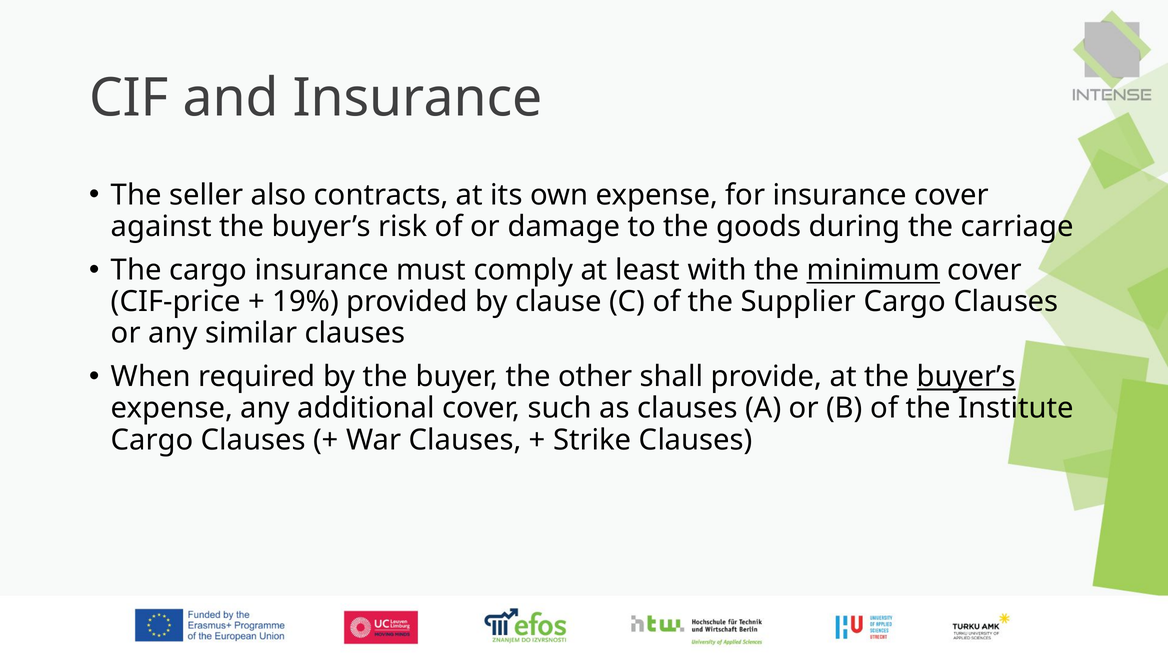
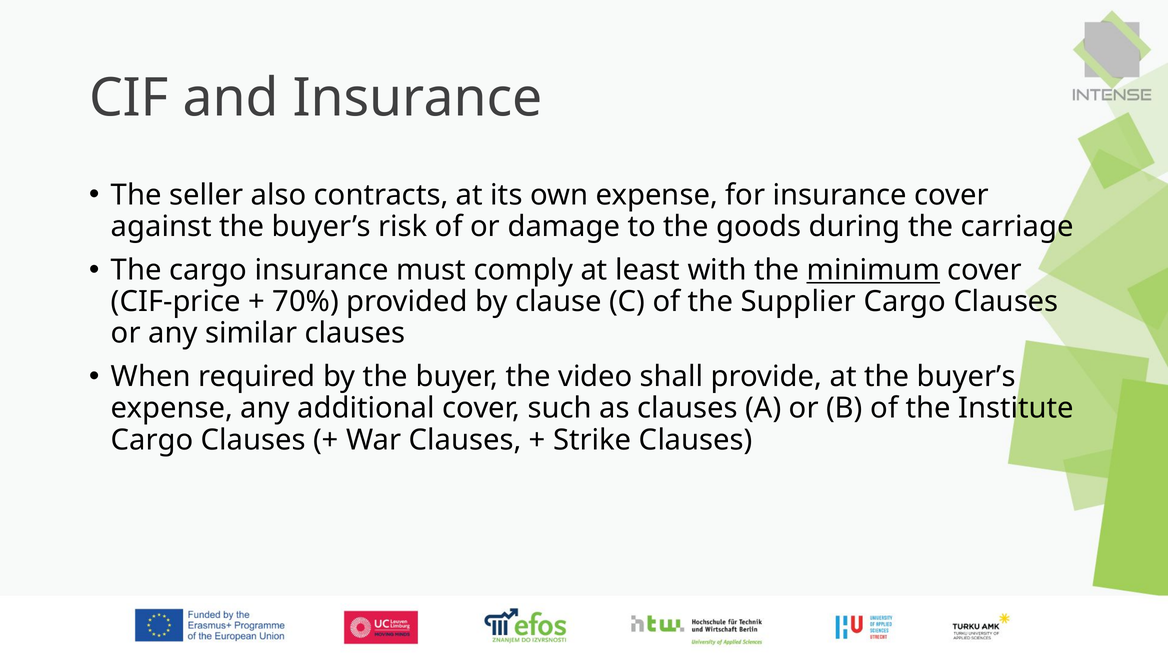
19%: 19% -> 70% (306, 302)
other: other -> video (595, 377)
buyer’s underline: present -> none (966, 377)
